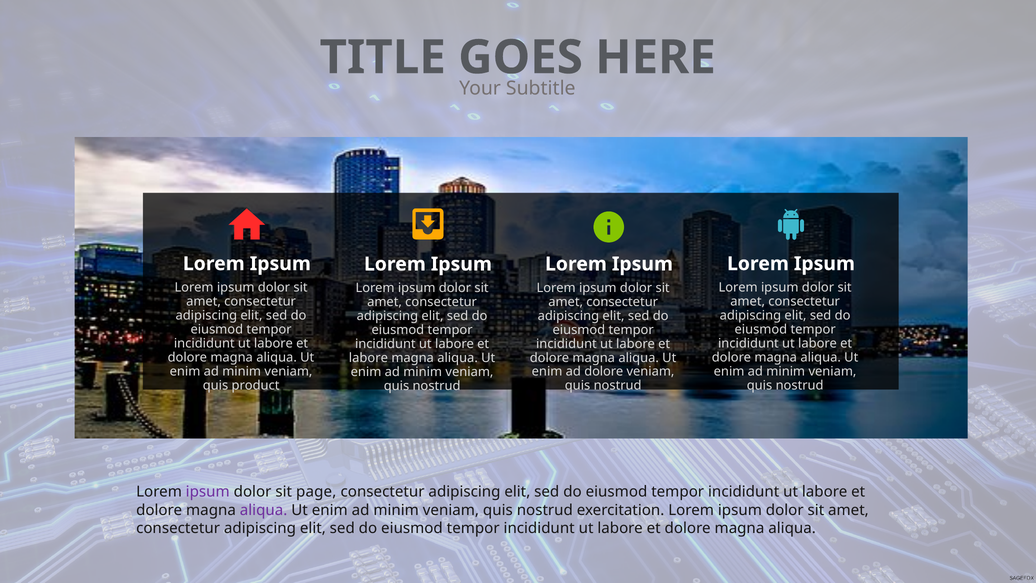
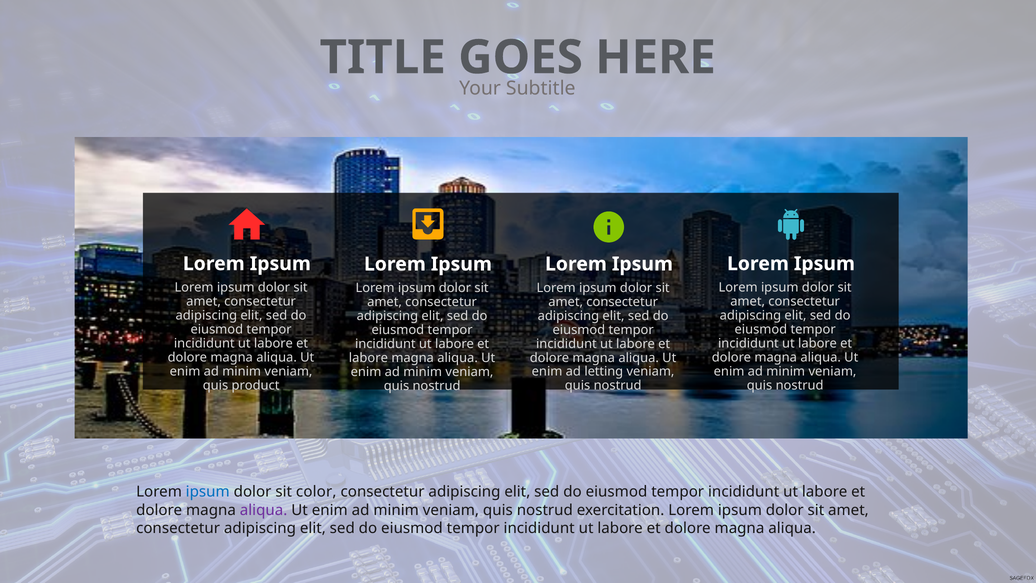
ad dolore: dolore -> letting (604, 372)
ipsum colour: purple -> blue (208, 492)
page: page -> color (316, 492)
